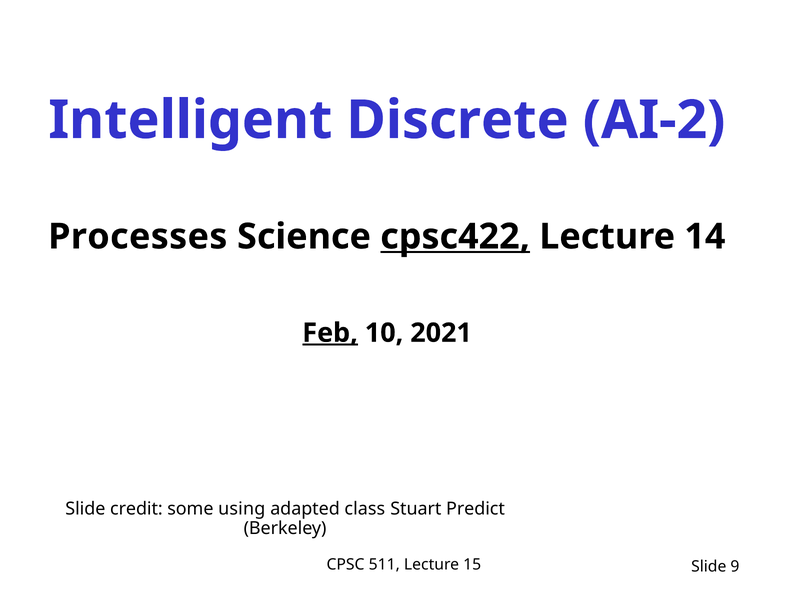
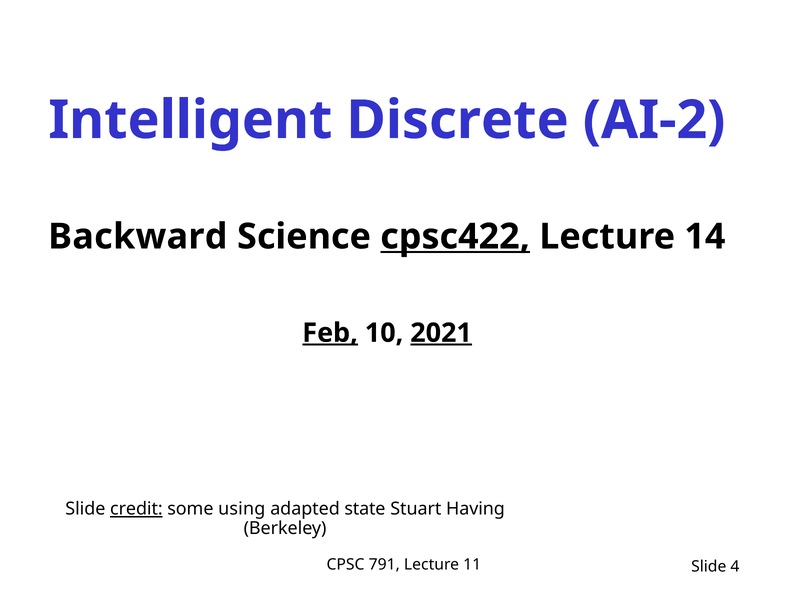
Processes: Processes -> Backward (138, 237)
2021 underline: none -> present (441, 333)
credit underline: none -> present (136, 509)
class: class -> state (365, 509)
Predict: Predict -> Having (475, 509)
511: 511 -> 791 (384, 565)
15: 15 -> 11 (472, 565)
9: 9 -> 4 (735, 566)
